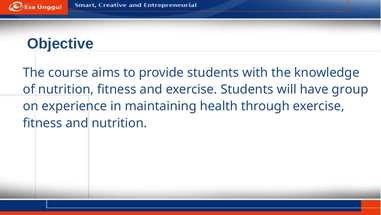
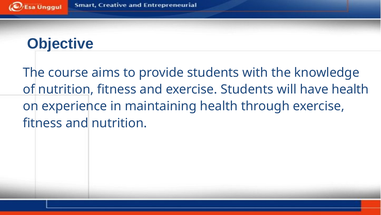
have group: group -> health (350, 89)
